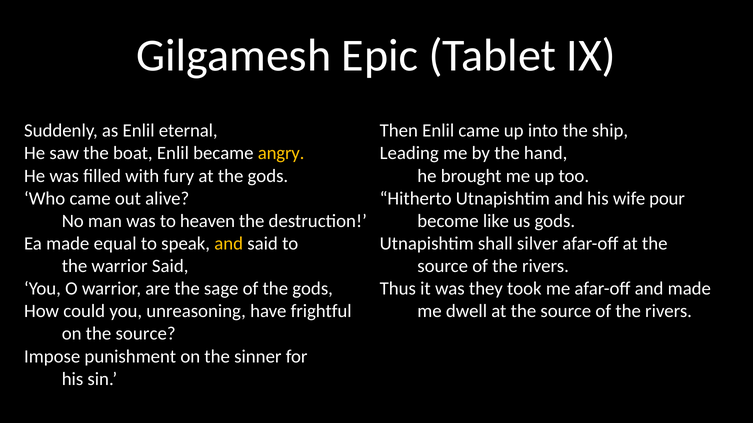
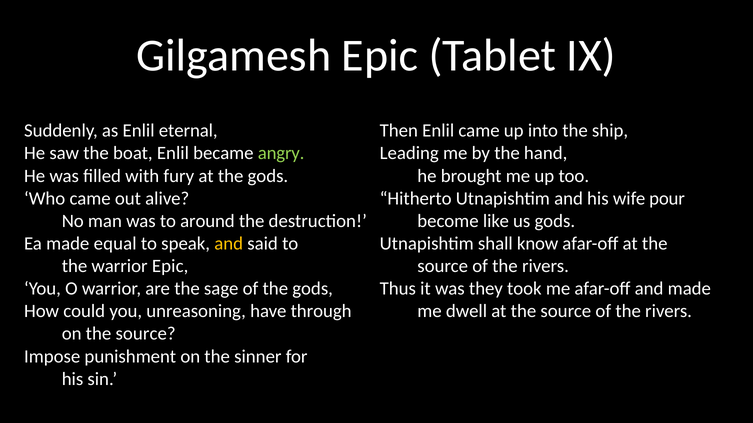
angry colour: yellow -> light green (281, 153)
heaven: heaven -> around (207, 221)
silver: silver -> know (538, 244)
warrior Said: Said -> Epic (170, 266)
frightful: frightful -> through (321, 312)
